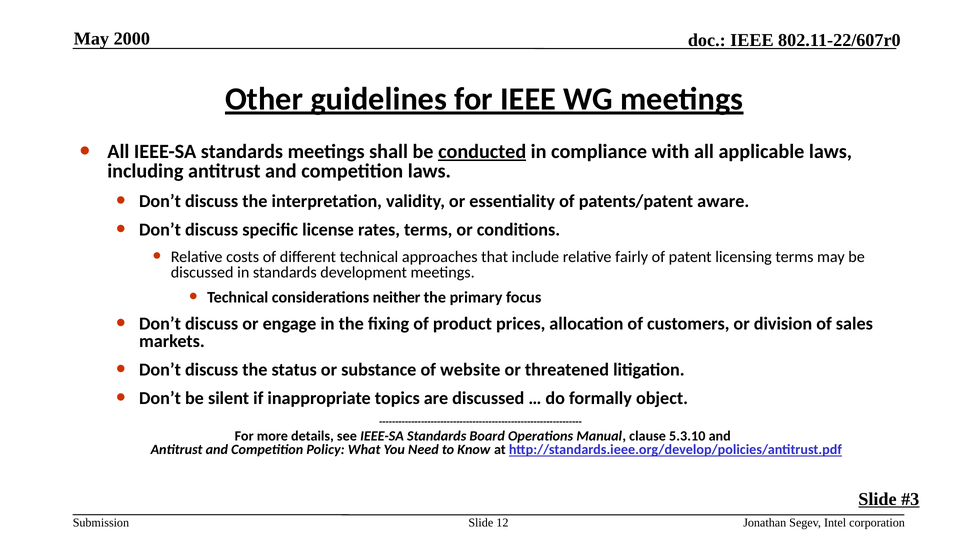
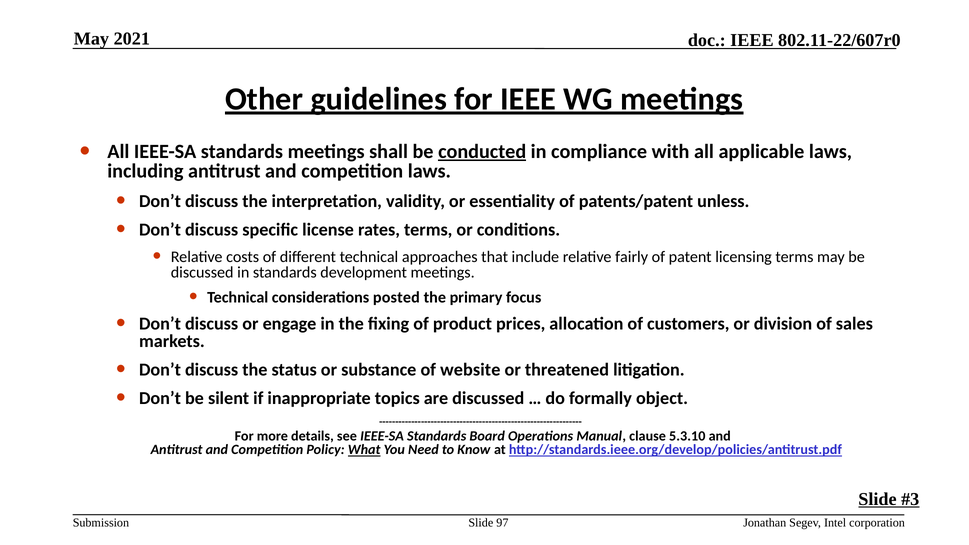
2000: 2000 -> 2021 (132, 39)
aware: aware -> unless (723, 201)
neither: neither -> posted (396, 297)
What underline: none -> present (364, 450)
12: 12 -> 97 (502, 523)
